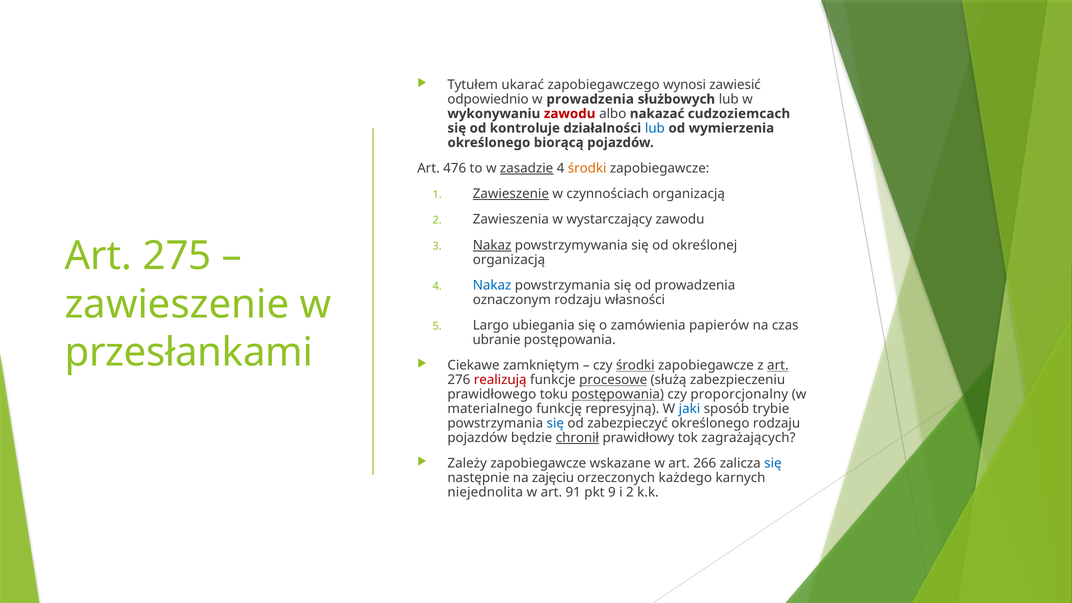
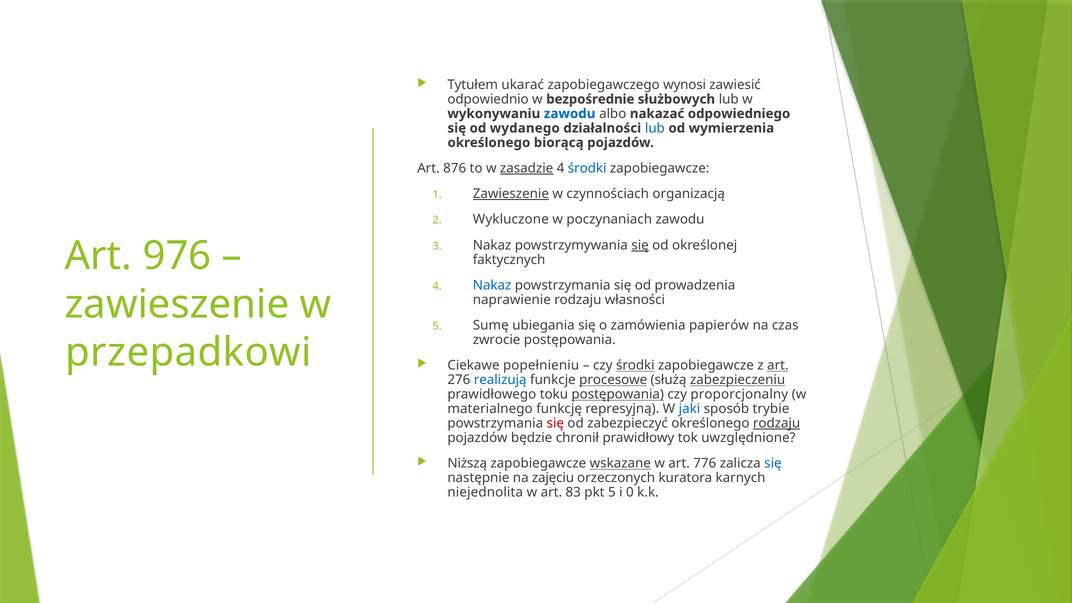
w prowadzenia: prowadzenia -> bezpośrednie (590, 99)
zawodu colour: red -> blue (570, 114)
cudzoziemcach: cudzoziemcach -> odpowiedniego (739, 114)
kontroluje: kontroluje -> wydanego (525, 128)
476: 476 -> 876 (455, 168)
środki colour: orange -> blue (587, 168)
Zawieszenia: Zawieszenia -> Wykluczone (511, 220)
wystarczający: wystarczający -> poczynaniach (609, 220)
Nakaz underline: present -> none (492, 245)
się underline: none -> present (640, 245)
275: 275 -> 976 (177, 256)
organizacją: organizacją -> faktycznych (509, 260)
oznaczonym: oznaczonym -> naprawienie (512, 300)
Largo: Largo -> Sumę (491, 325)
ubranie: ubranie -> zwrocie (497, 340)
przesłankami: przesłankami -> przepadkowi (188, 353)
zamkniętym: zamkniętym -> popełnieniu (541, 365)
realizują colour: red -> blue (500, 380)
zabezpieczeniu underline: none -> present (738, 380)
się colour: blue -> red (555, 423)
rodzaju underline: none -> present (777, 423)
chronił underline: present -> none (577, 438)
zagrażających: zagrażających -> uwzględnione (748, 438)
Zależy: Zależy -> Niższą (467, 463)
wskazane underline: none -> present (620, 463)
266: 266 -> 776 (705, 463)
każdego: każdego -> kuratora (685, 478)
91: 91 -> 83 (573, 492)
pkt 9: 9 -> 5 (612, 492)
i 2: 2 -> 0 (630, 492)
